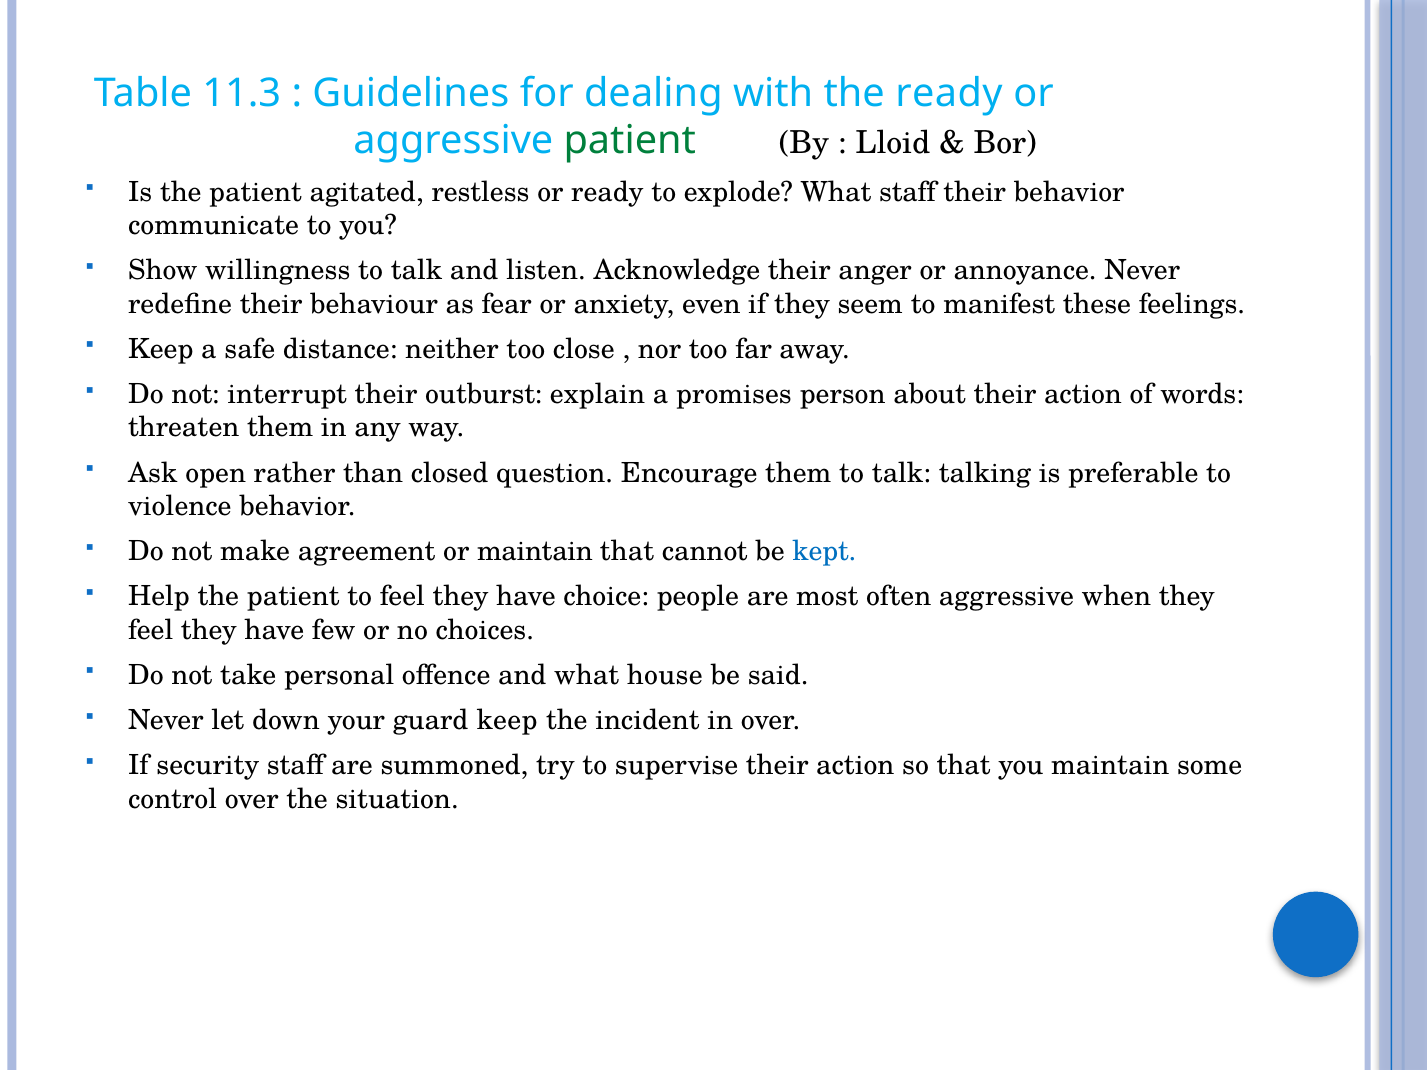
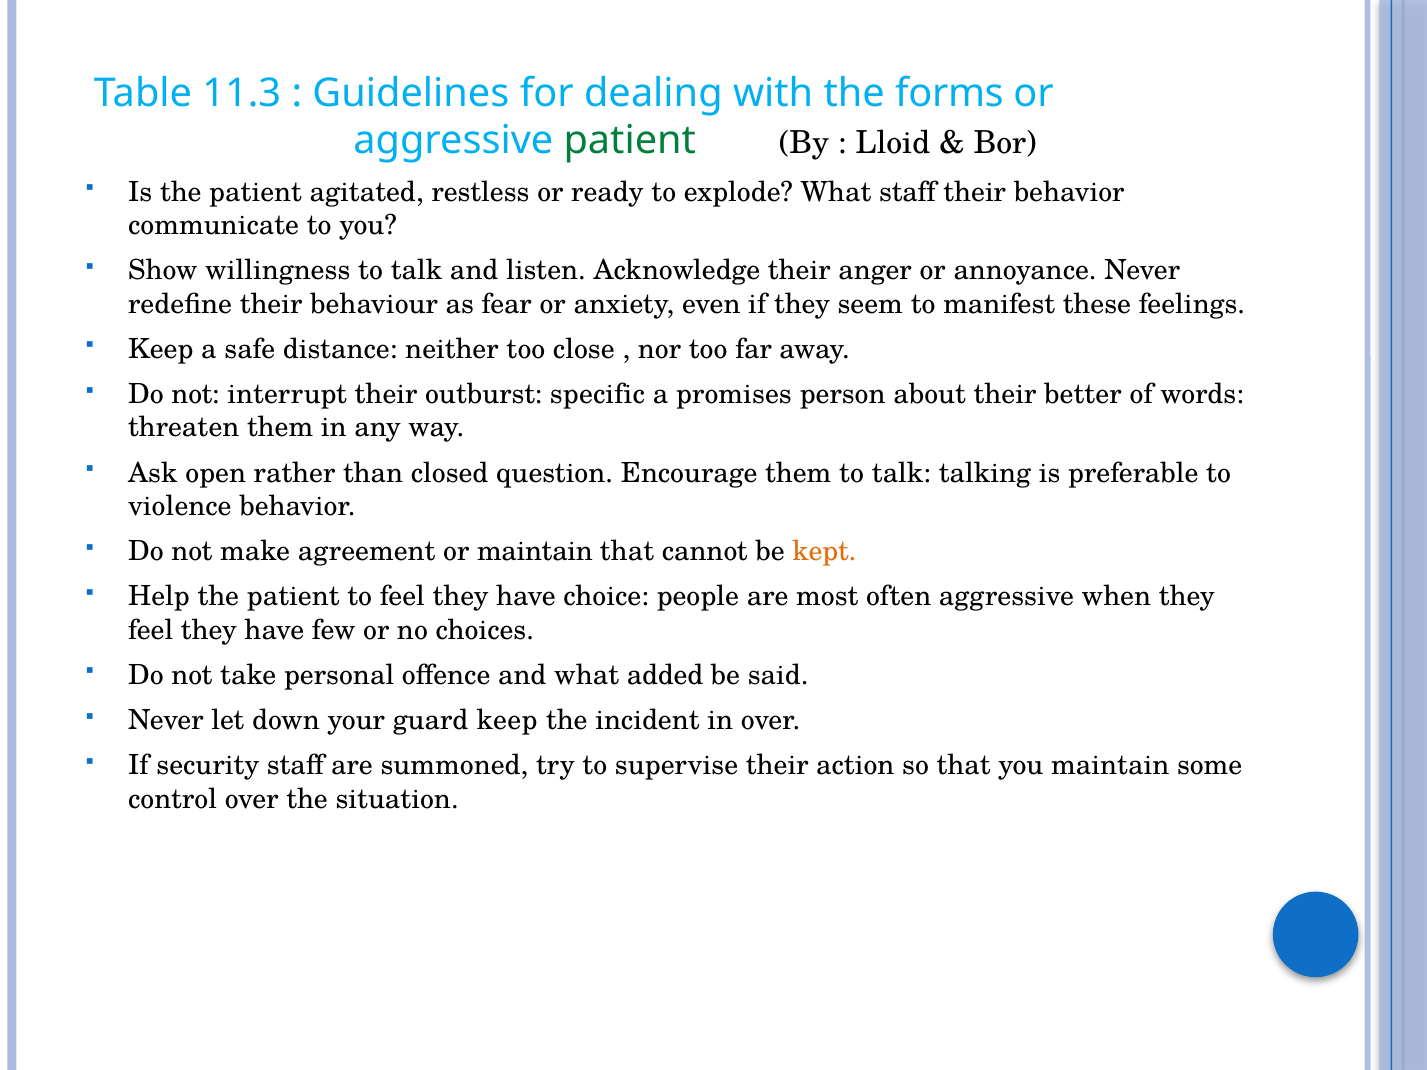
the ready: ready -> forms (949, 93)
explain: explain -> specific (597, 394)
about their action: action -> better (1083, 394)
kept colour: blue -> orange (824, 552)
house: house -> added (665, 675)
